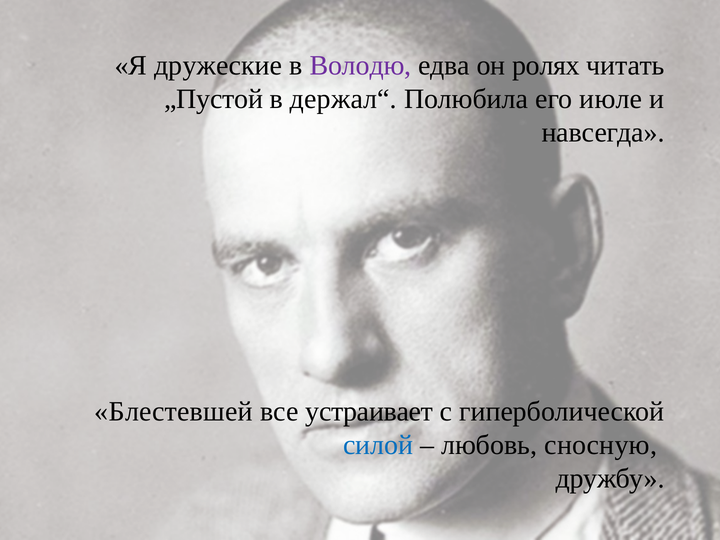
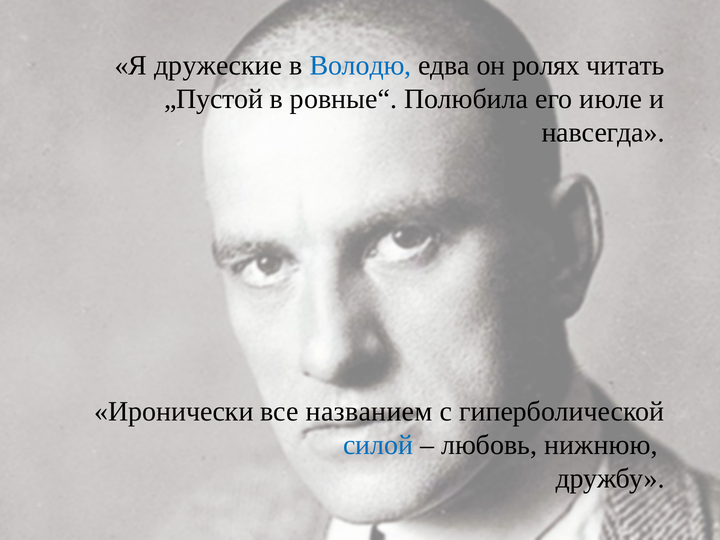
Володю colour: purple -> blue (360, 65)
держал“: держал“ -> ровные“ (344, 99)
Блестевшей: Блестевшей -> Иронически (174, 411)
устраивает: устраивает -> названием (369, 411)
сносную: сносную -> нижнюю (601, 445)
